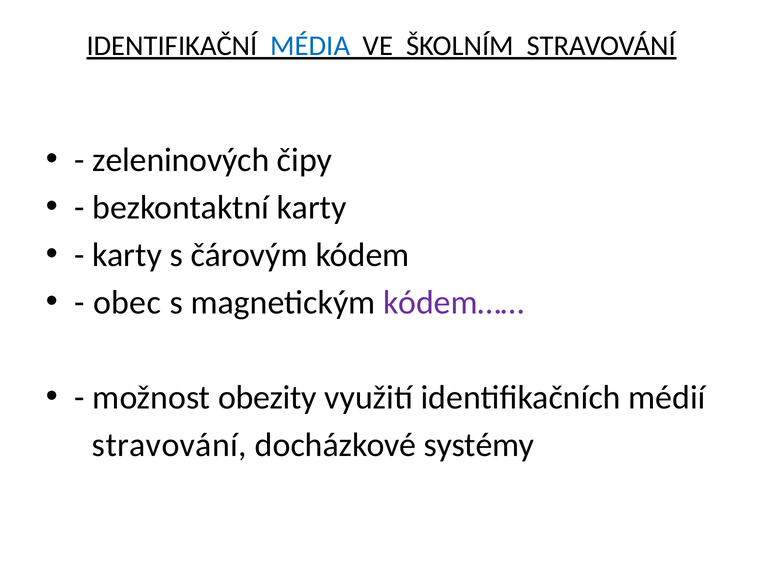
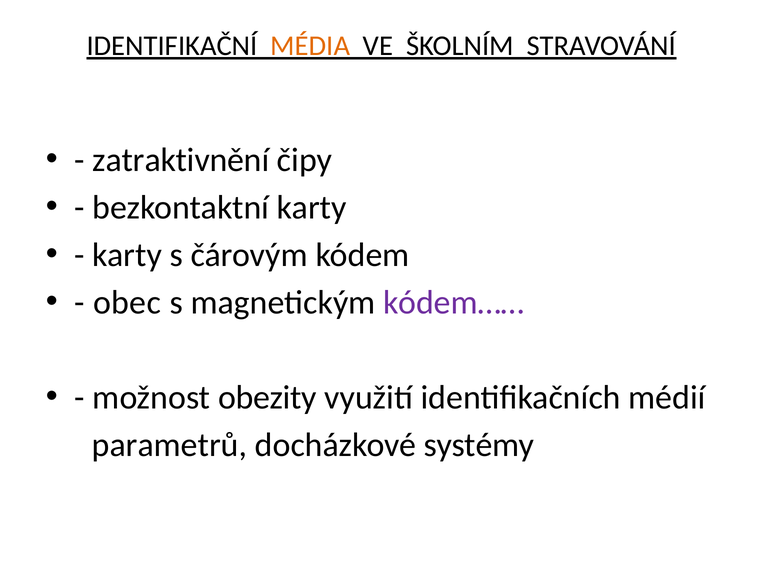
MÉDIA colour: blue -> orange (310, 46)
zeleninových: zeleninových -> zatraktivnění (181, 160)
stravování: stravování -> parametrů (169, 445)
